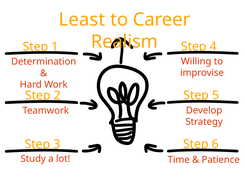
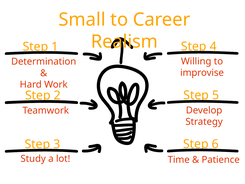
Least: Least -> Small (82, 20)
